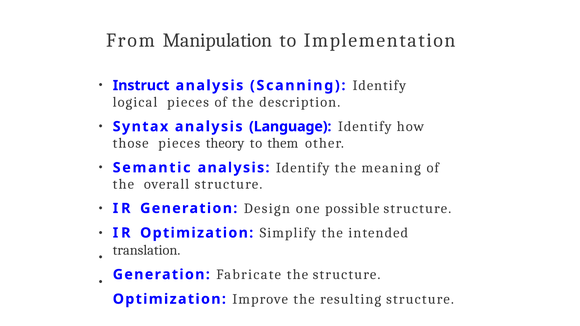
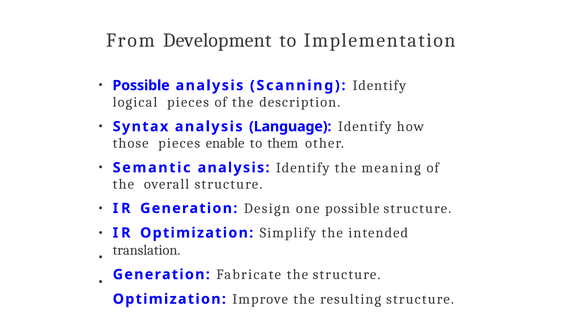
Manipulation: Manipulation -> Development (217, 41)
Instruct: Instruct -> Possible (141, 86)
theory: theory -> enable (225, 143)
